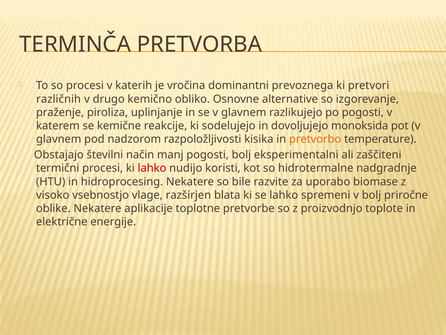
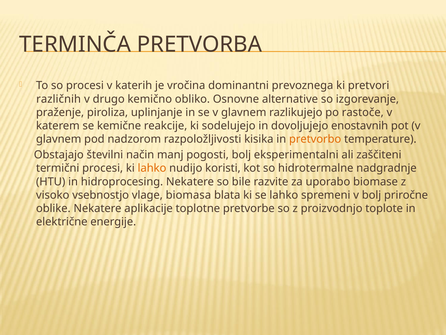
po pogosti: pogosti -> rastoče (363, 112)
monoksida: monoksida -> enostavnih (360, 126)
lahko colour: red -> orange (152, 168)
razširjen: razširjen -> biomasa (188, 195)
